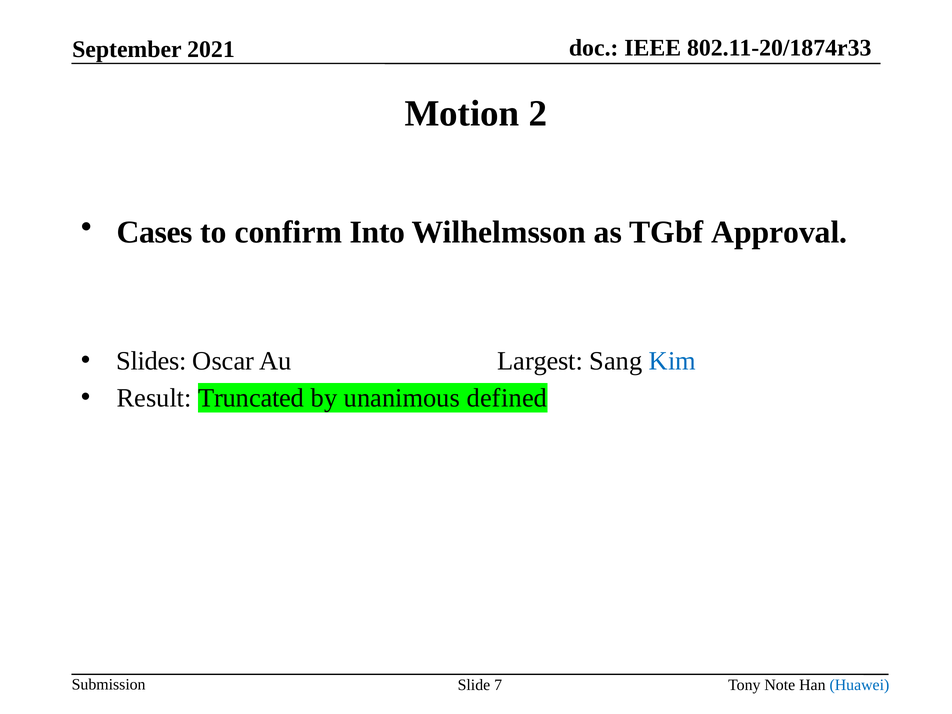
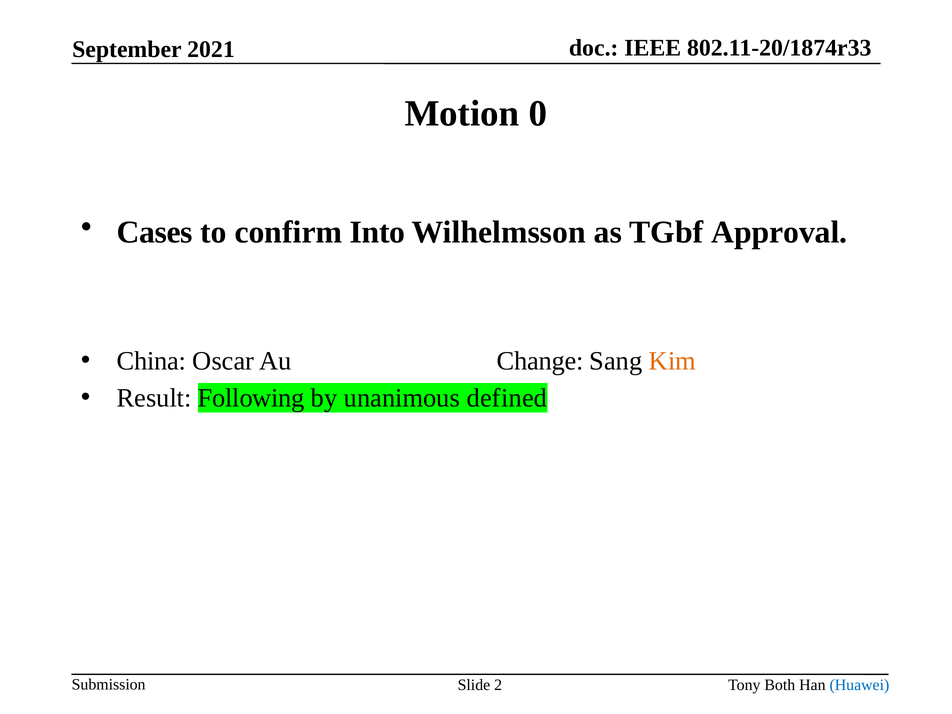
2: 2 -> 0 (538, 114)
Slides: Slides -> China (151, 361)
Largest: Largest -> Change (540, 361)
Kim colour: blue -> orange (672, 361)
Truncated: Truncated -> Following (251, 398)
7: 7 -> 2 (498, 685)
Note: Note -> Both (780, 685)
